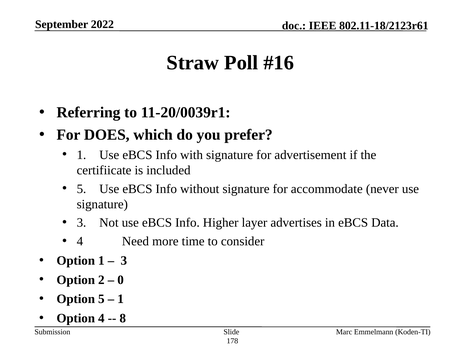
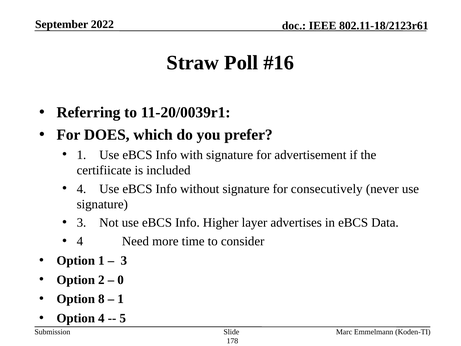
5: 5 -> 4 (81, 189)
accommodate: accommodate -> consecutively (327, 189)
Option 5: 5 -> 8 (101, 299)
8: 8 -> 5 (123, 318)
